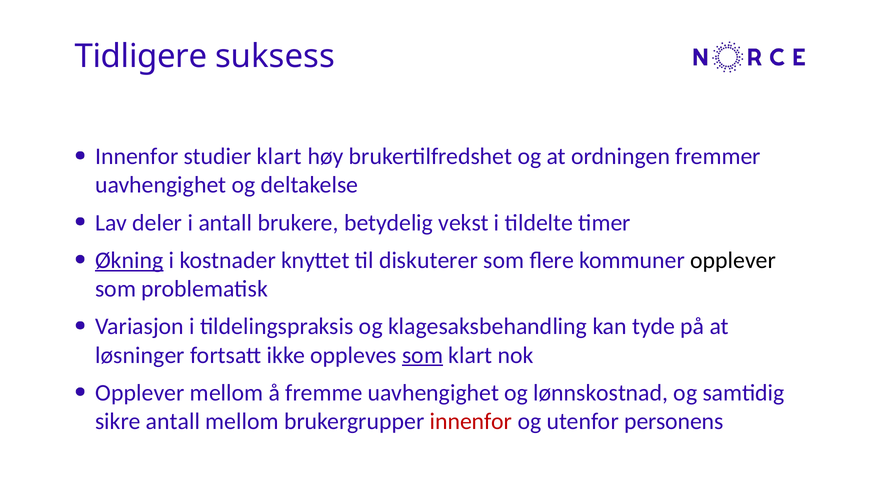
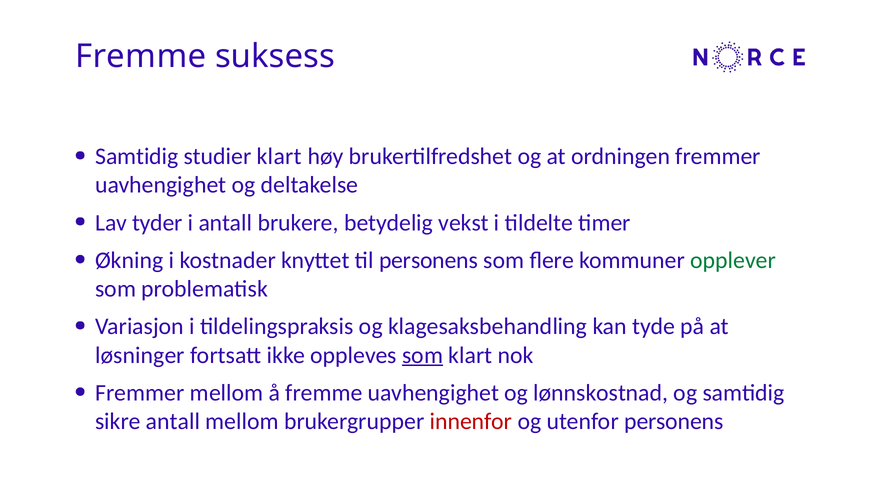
Tidligere: Tidligere -> Fremme (141, 57)
Innenfor: Innenfor -> Samtidig (137, 157)
deler: deler -> tyder (157, 223)
Økning underline: present -> none (129, 261)
til diskuterer: diskuterer -> personens (429, 261)
opplever colour: black -> green (733, 261)
Opplever: Opplever -> Fremmer (140, 393)
